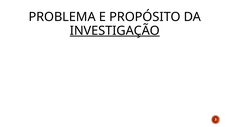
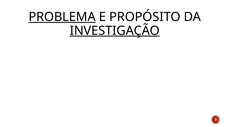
PROBLEMA underline: none -> present (62, 17)
